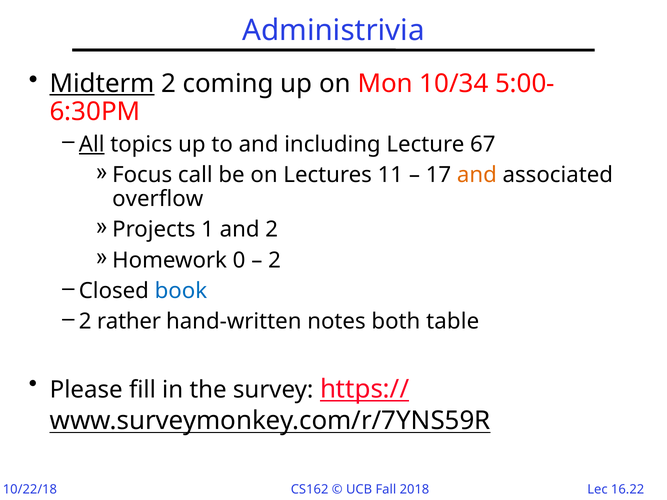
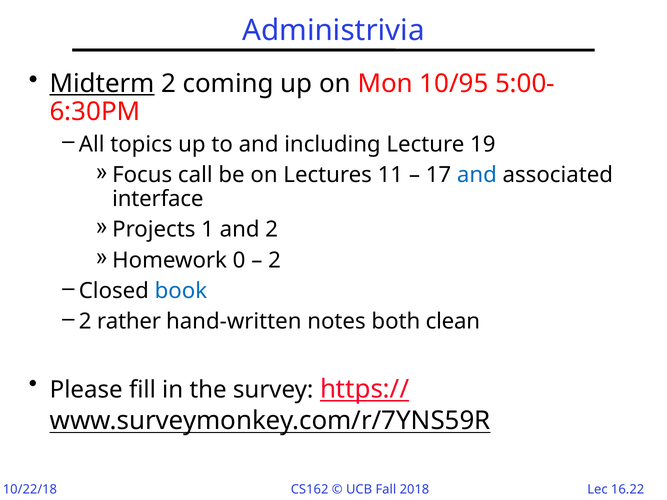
10/34: 10/34 -> 10/95 (454, 84)
All underline: present -> none (92, 144)
67: 67 -> 19 (483, 144)
and colour: orange -> blue (477, 175)
overflow: overflow -> interface (158, 199)
table: table -> clean (453, 322)
